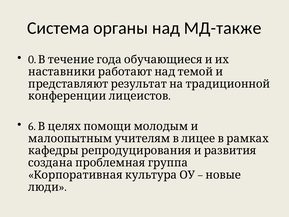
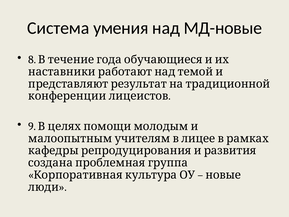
органы: органы -> умения (121, 28)
МД-также: МД-также -> МД-новые (223, 28)
0: 0 -> 8 (32, 60)
6: 6 -> 9 (32, 126)
